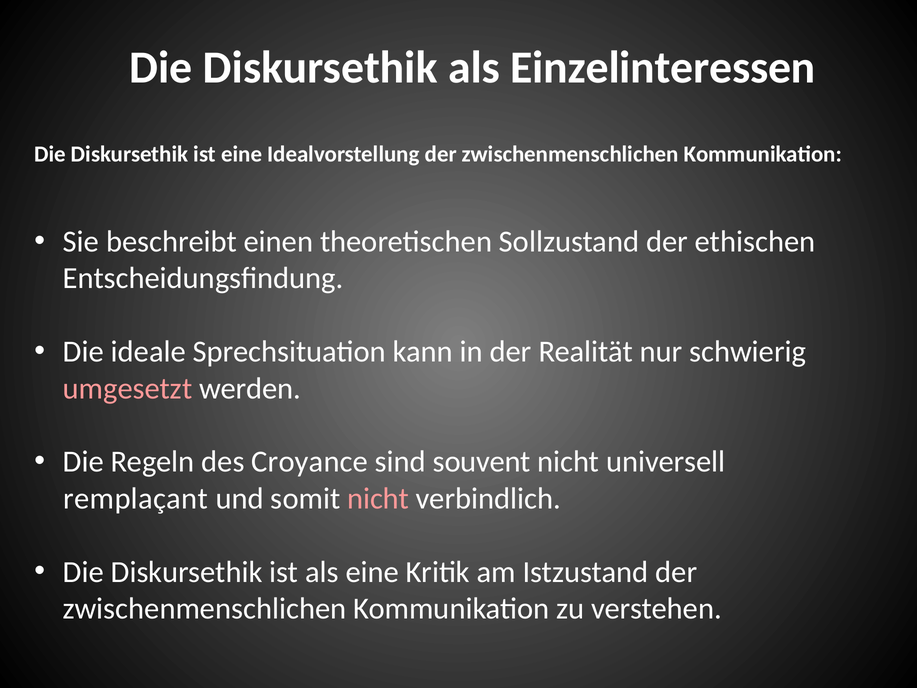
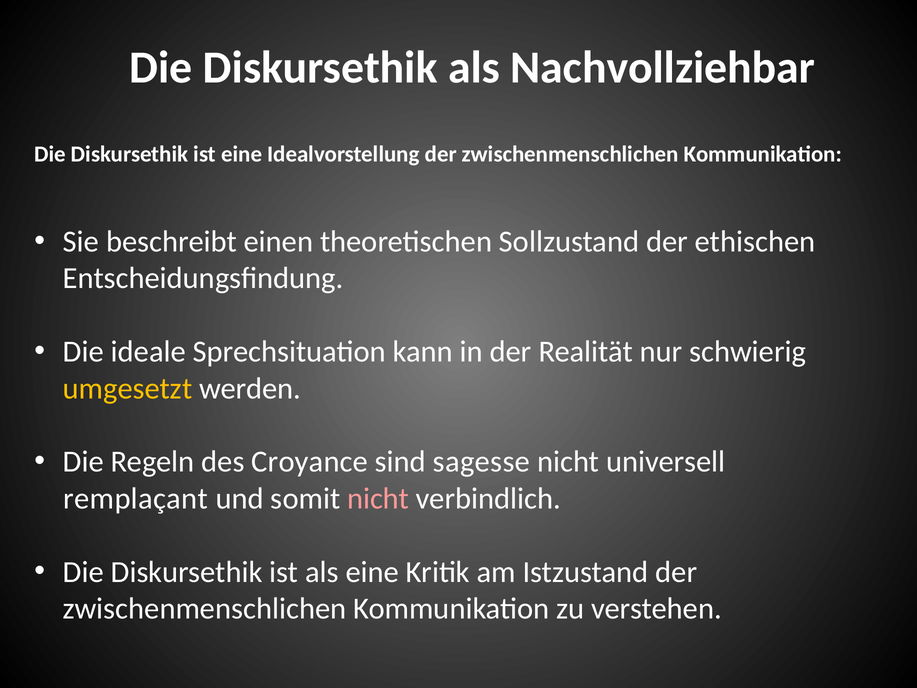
Einzelinteressen: Einzelinteressen -> Nachvollziehbar (663, 67)
umgesetzt colour: pink -> yellow (128, 388)
souvent: souvent -> sagesse (482, 462)
